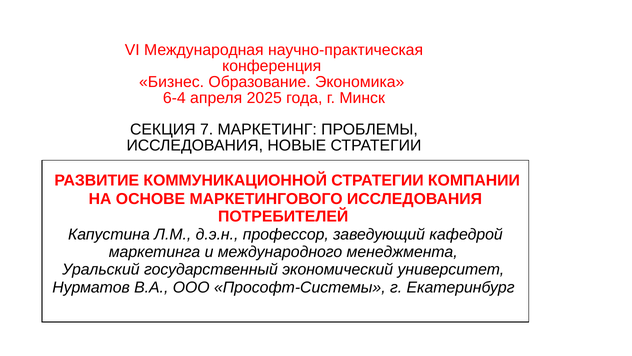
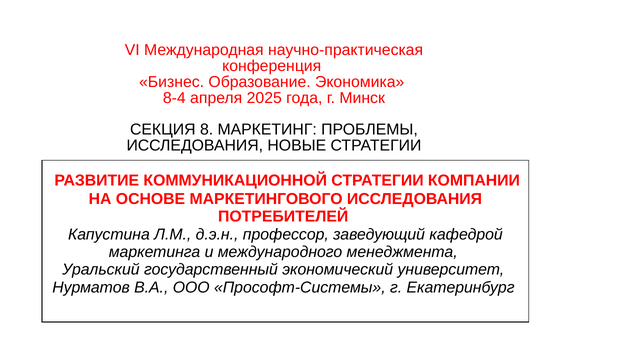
6-4: 6-4 -> 8-4 (174, 98)
7: 7 -> 8 (207, 129)
